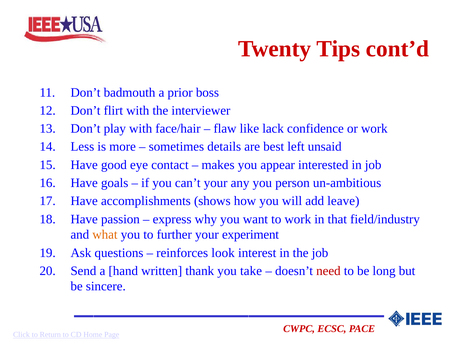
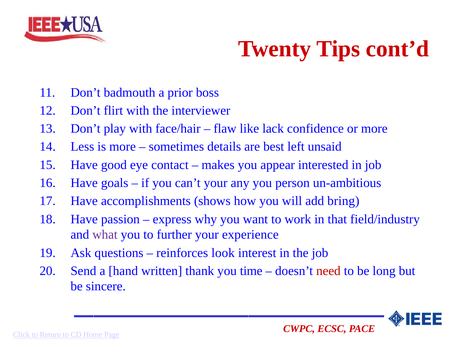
or work: work -> more (374, 129)
leave: leave -> bring (343, 201)
what colour: orange -> purple (105, 234)
experiment: experiment -> experience (250, 234)
take: take -> time (251, 271)
